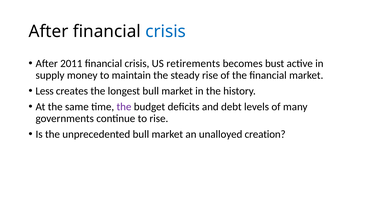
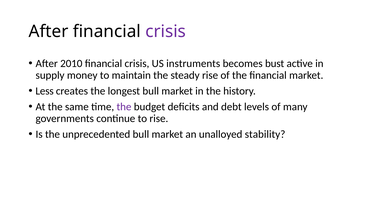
crisis colour: blue -> purple (166, 32)
2011: 2011 -> 2010 (71, 63)
retirements: retirements -> instruments (193, 63)
creation: creation -> stability (265, 134)
